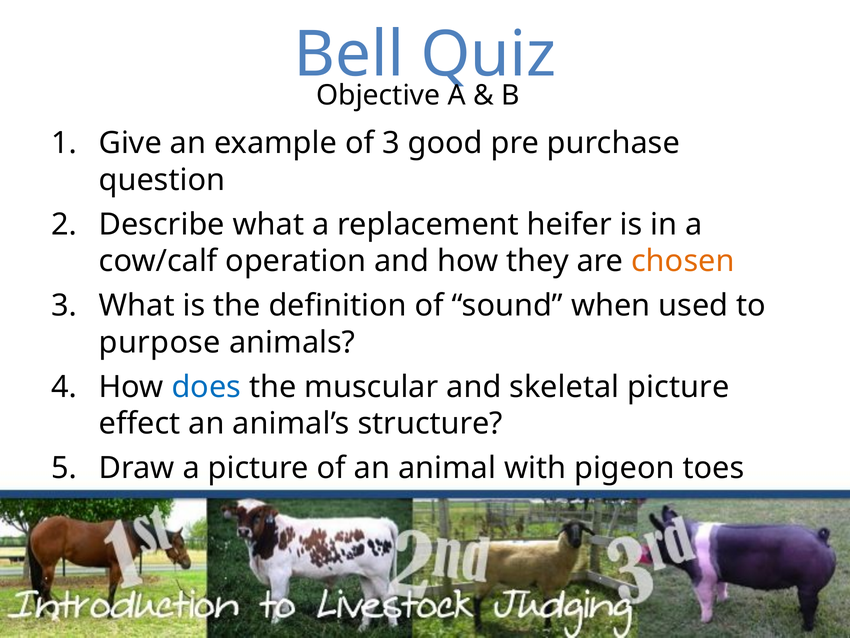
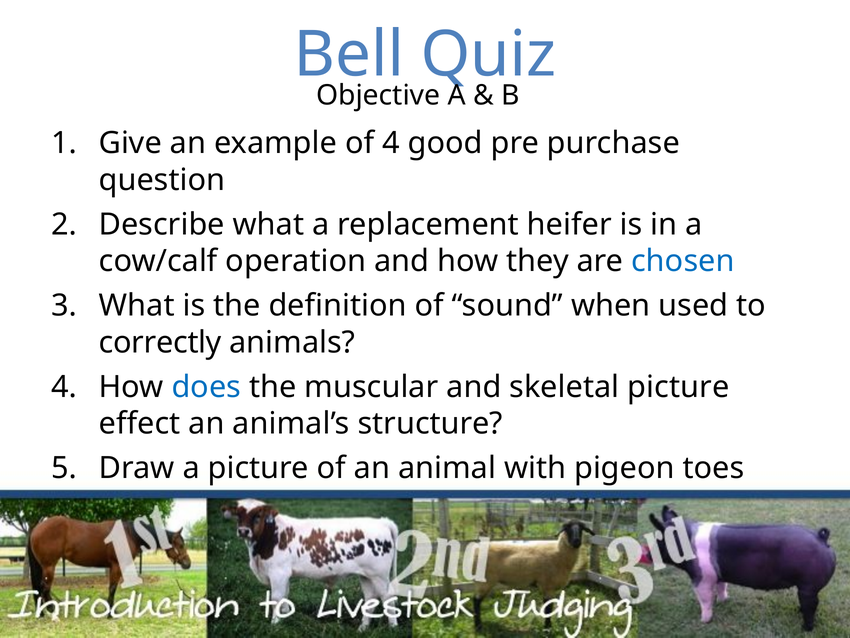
of 3: 3 -> 4 (391, 143)
chosen colour: orange -> blue (683, 261)
purpose: purpose -> correctly (160, 342)
